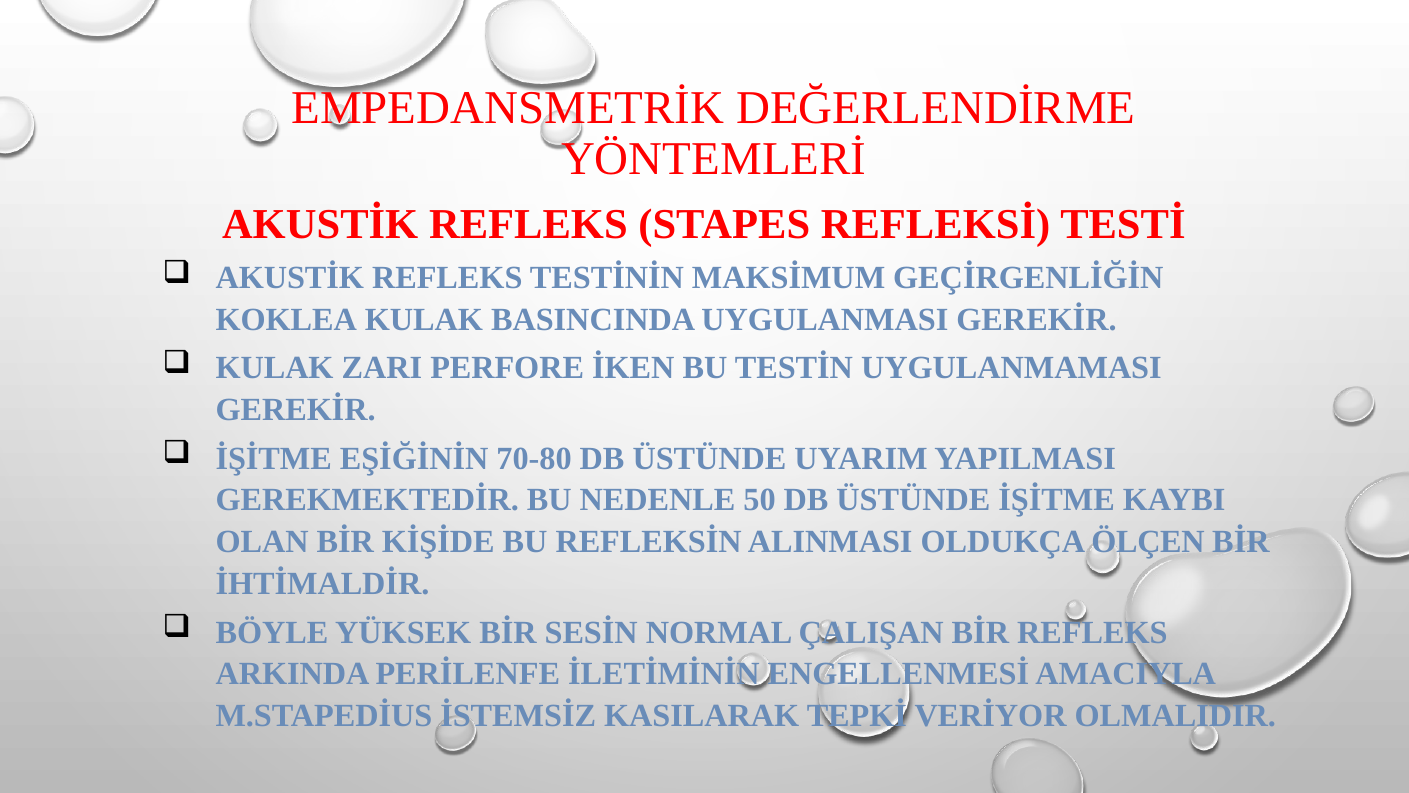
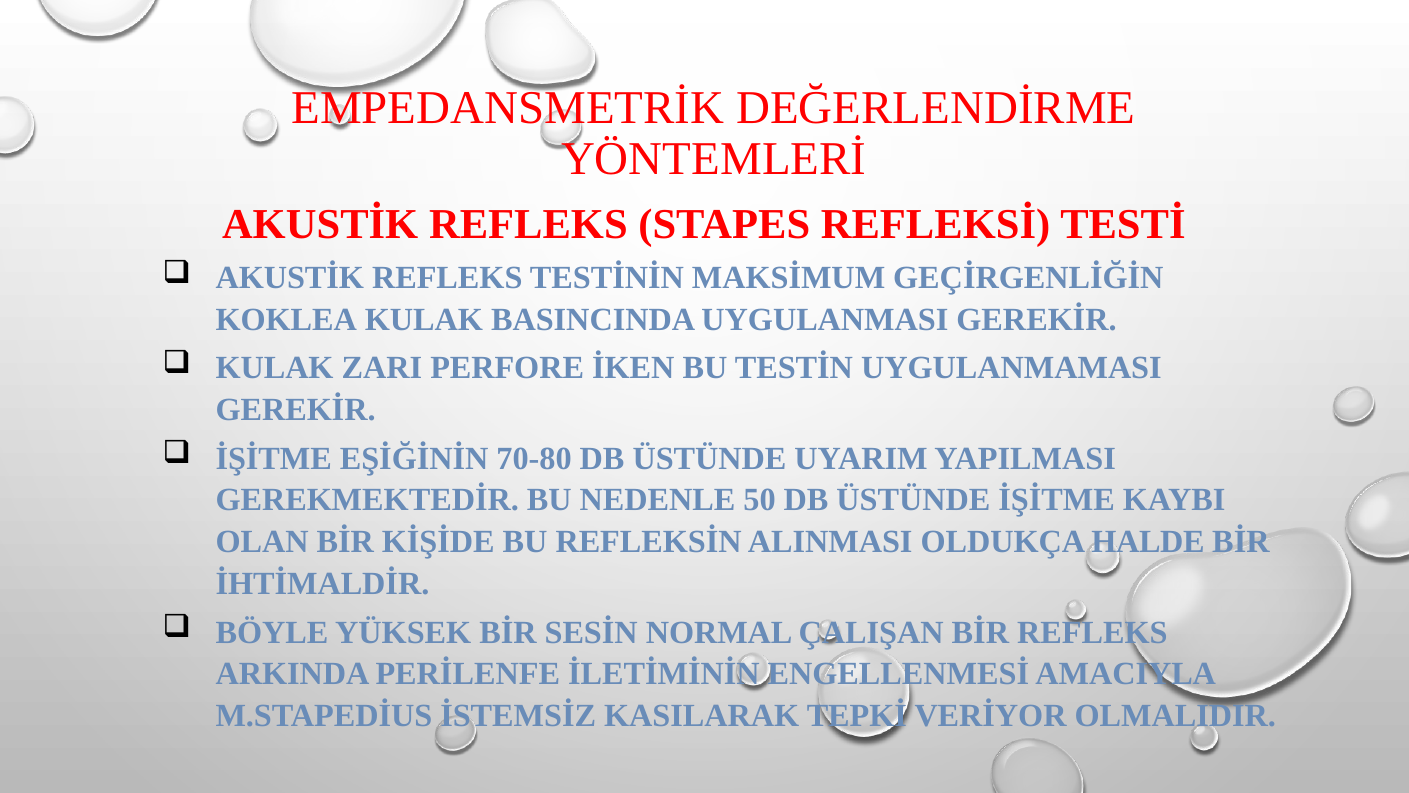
ÖLÇEN: ÖLÇEN -> HALDE (1148, 542)
